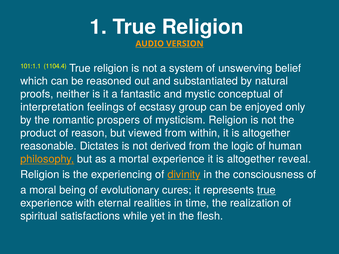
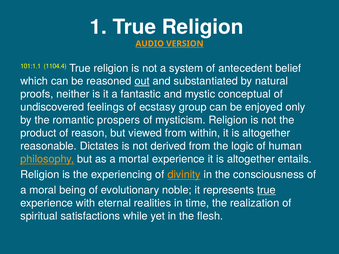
unswerving: unswerving -> antecedent (245, 68)
out underline: none -> present (142, 81)
interpretation: interpretation -> undiscovered (52, 107)
reveal: reveal -> entails (295, 159)
cures: cures -> noble (177, 190)
